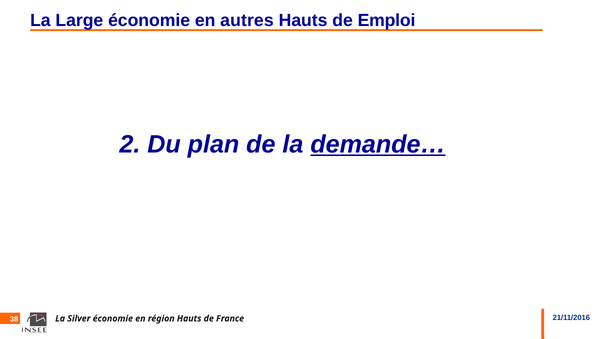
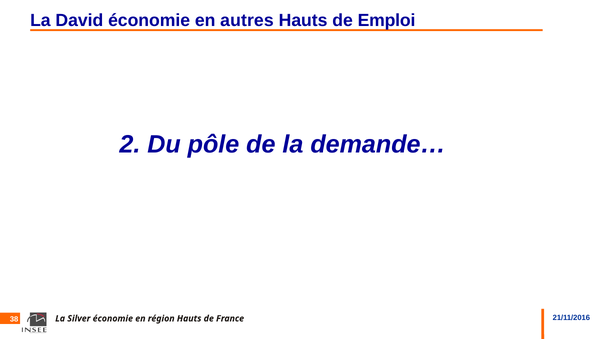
Large: Large -> David (79, 21)
plan: plan -> pôle (214, 145)
demande… underline: present -> none (378, 145)
